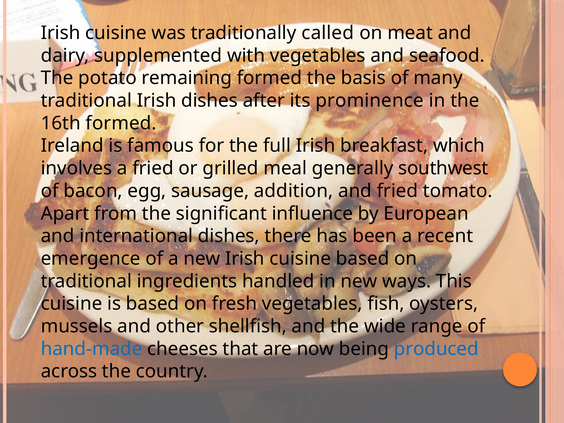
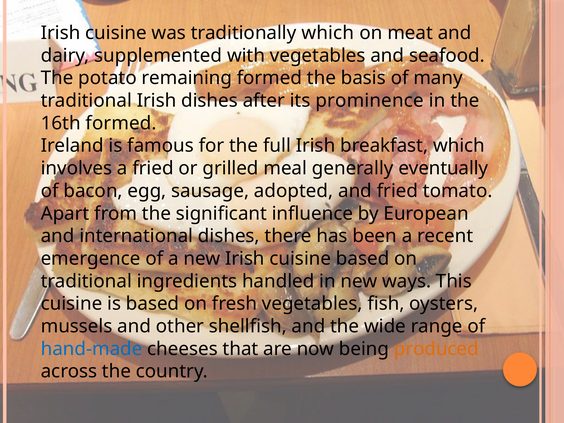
traditionally called: called -> which (328, 33)
southwest: southwest -> eventually (443, 168)
addition: addition -> adopted (294, 191)
produced colour: blue -> orange (436, 349)
